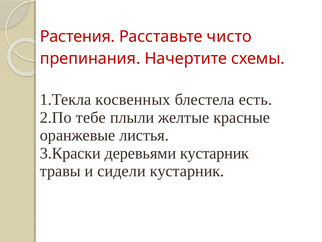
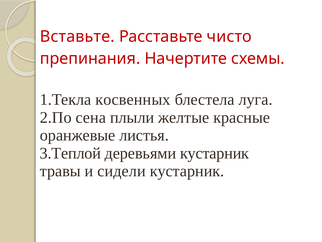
Растения: Растения -> Вставьте (77, 36)
есть: есть -> луга (256, 99)
тебе: тебе -> сена (91, 117)
3.Краски: 3.Краски -> 3.Теплой (70, 153)
